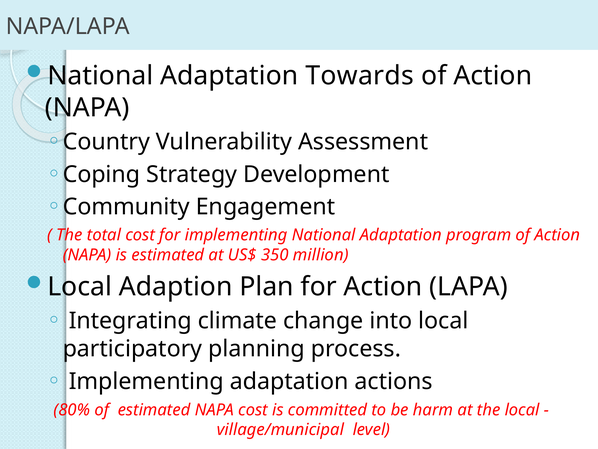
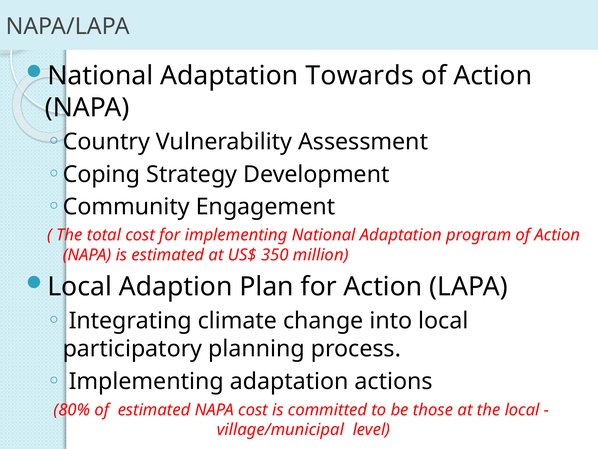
harm: harm -> those (433, 409)
